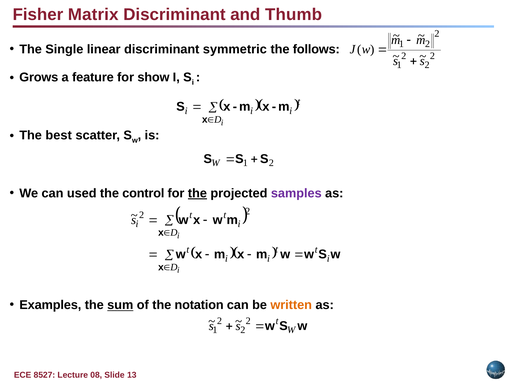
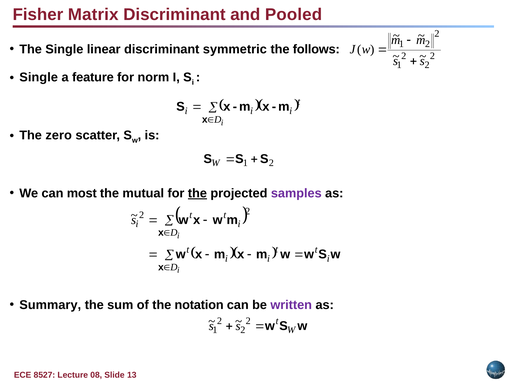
Thumb: Thumb -> Pooled (294, 14)
Grows: Grows -> Single (39, 77)
show: show -> norm (153, 77)
best: best -> zero (59, 135)
used: used -> most (82, 193)
control: control -> mutual (143, 193)
Examples: Examples -> Summary (50, 304)
sum underline: present -> none (120, 304)
written colour: orange -> purple (291, 304)
